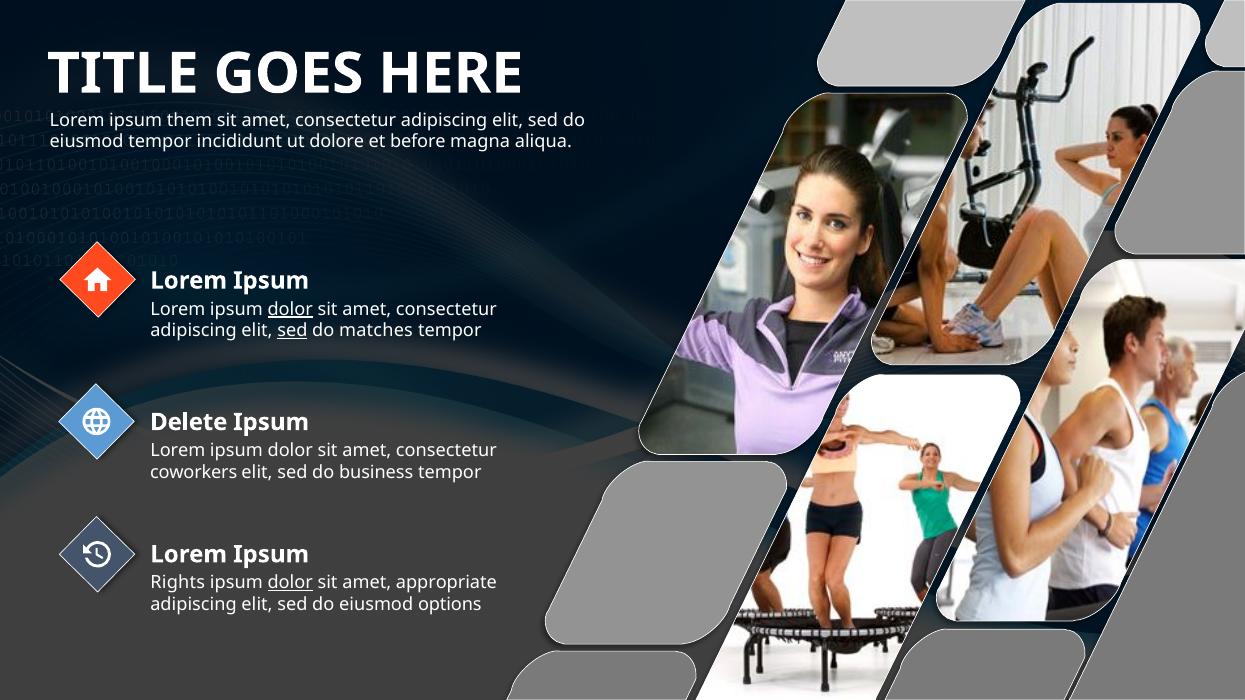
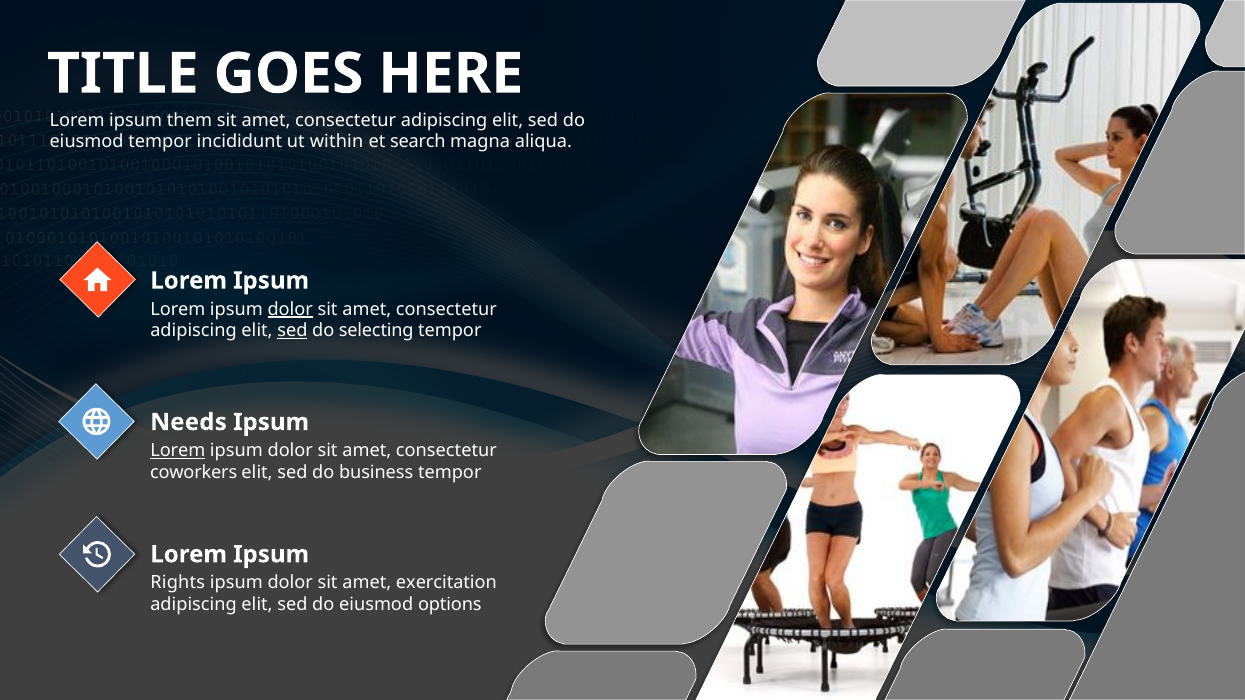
dolore: dolore -> within (337, 142)
before: before -> search (418, 142)
matches: matches -> selecting (376, 331)
Delete: Delete -> Needs (189, 422)
Lorem underline: none -> present (178, 451)
dolor underline: present -> none (290, 583)
appropriate: appropriate -> exercitation (446, 583)
